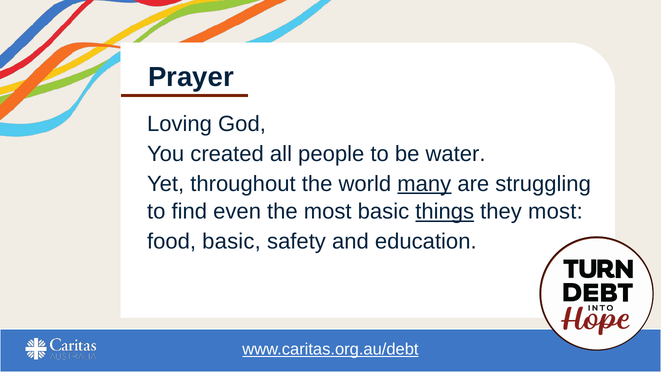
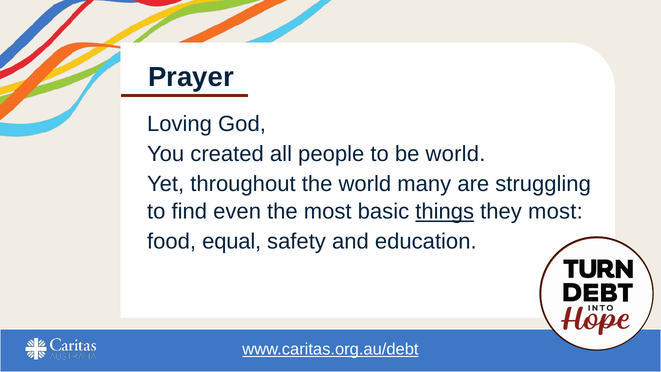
be water: water -> world (455, 154)
many underline: present -> none (424, 184)
food basic: basic -> equal (232, 241)
